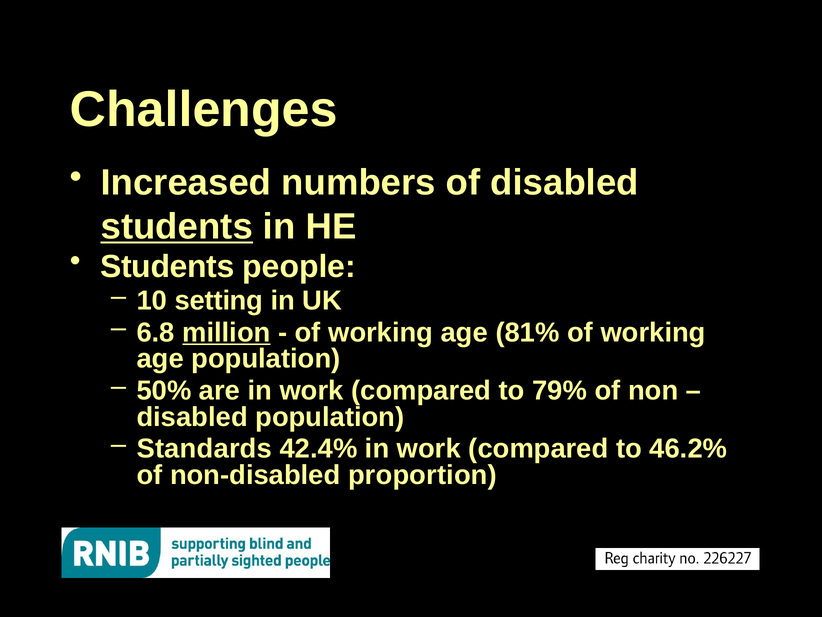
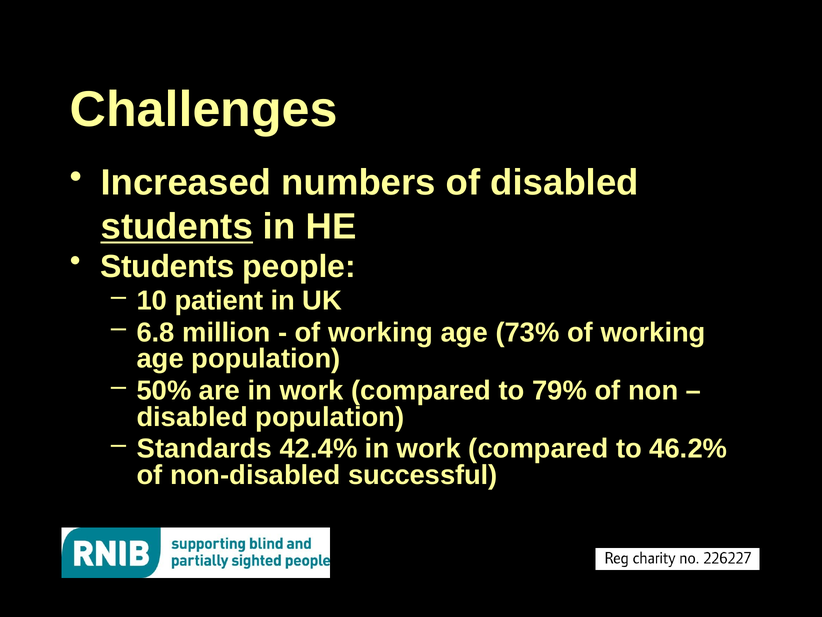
setting: setting -> patient (219, 300)
million underline: present -> none (226, 332)
81%: 81% -> 73% (528, 332)
proportion: proportion -> successful (423, 475)
